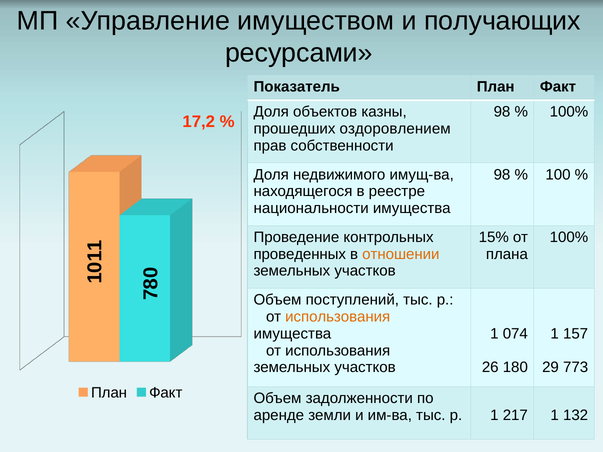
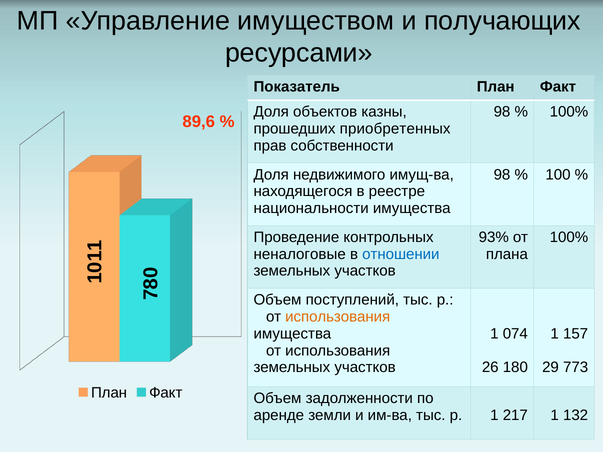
17,2: 17,2 -> 89,6 (199, 122)
оздоровлением: оздоровлением -> приобретенных (395, 129)
15%: 15% -> 93% (494, 237)
проведенных: проведенных -> неналоговые (300, 254)
отношении colour: orange -> blue (401, 254)
